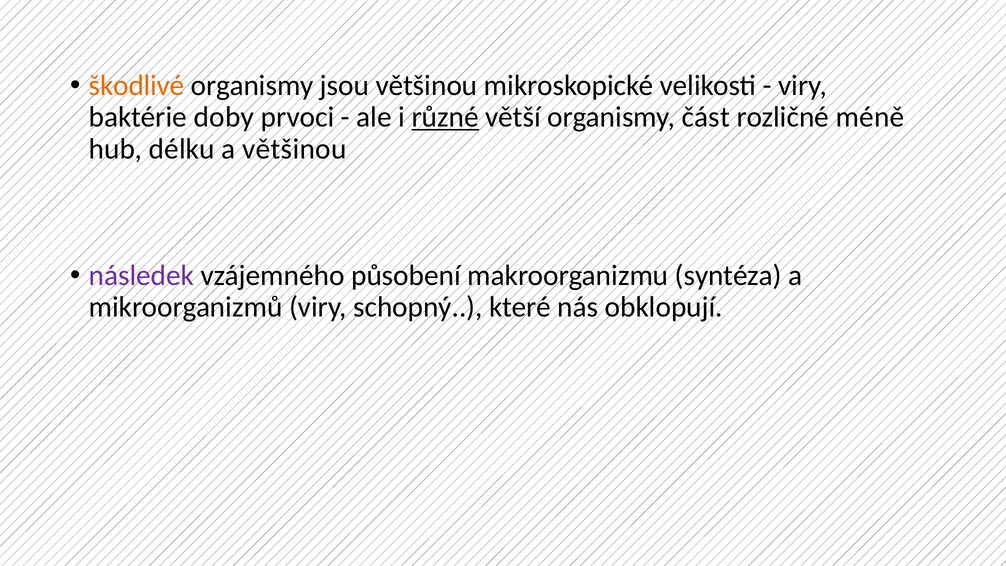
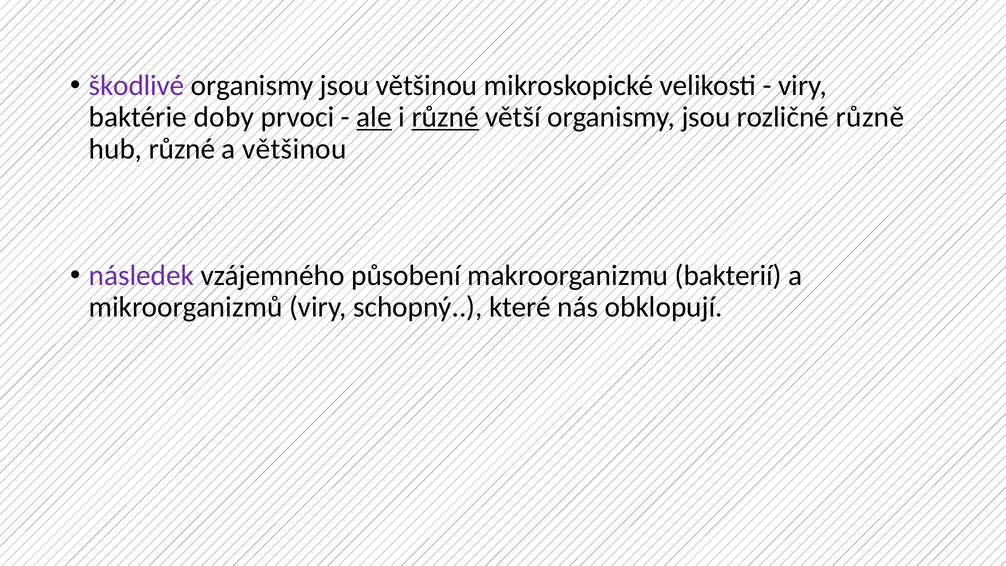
škodlivé colour: orange -> purple (137, 85)
ale underline: none -> present (374, 117)
větší organismy část: část -> jsou (706, 117)
méně: méně -> různě (870, 117)
hub délku: délku -> různé (182, 149)
syntéza: syntéza -> bakterií (728, 275)
